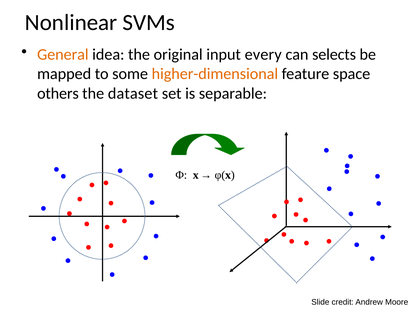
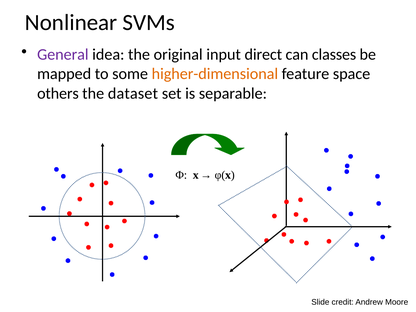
General colour: orange -> purple (63, 55)
every: every -> direct (263, 55)
selects: selects -> classes (334, 55)
